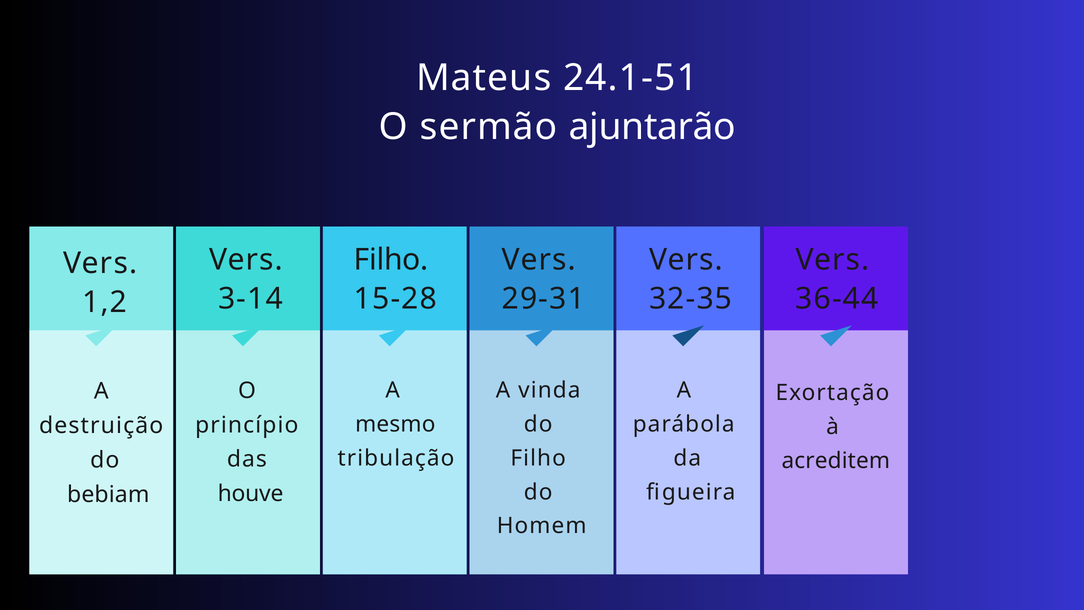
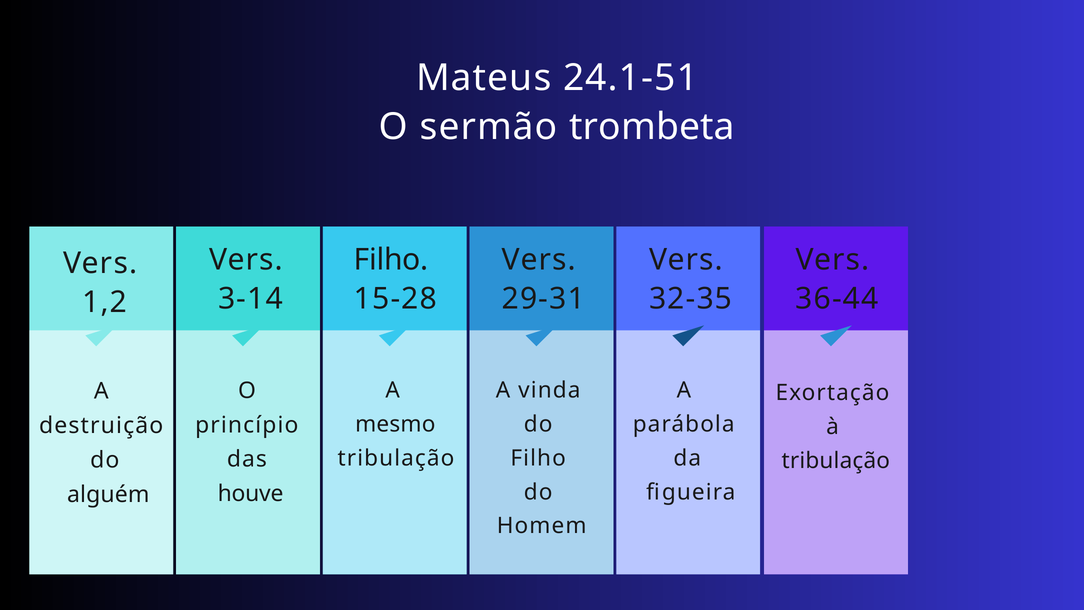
ajuntarão: ajuntarão -> trombeta (652, 127)
acreditem: acreditem -> tribulação (836, 460)
bebiam: bebiam -> alguém (108, 495)
